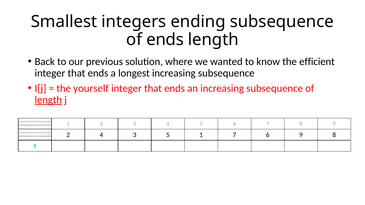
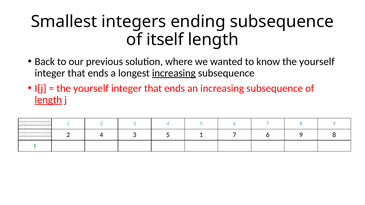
of ends: ends -> itself (165, 40)
know the efficient: efficient -> yourself (317, 62)
increasing underline: none -> present (174, 73)
